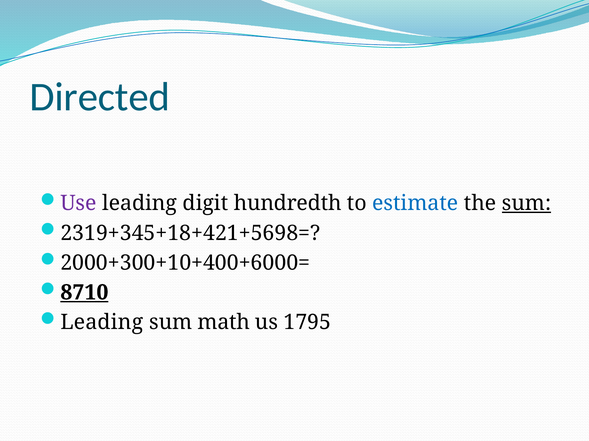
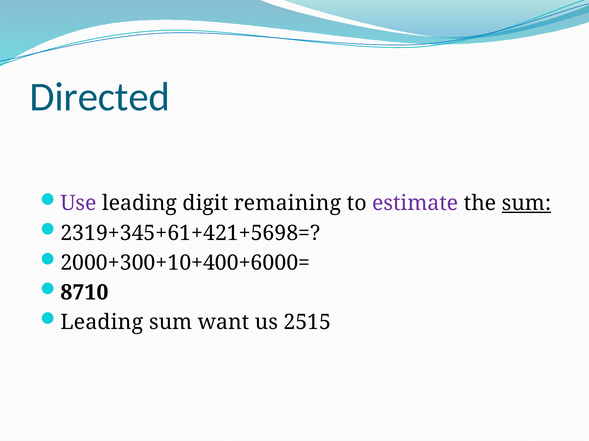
hundredth: hundredth -> remaining (287, 204)
estimate colour: blue -> purple (415, 204)
2319+345+18+421+5698=: 2319+345+18+421+5698= -> 2319+345+61+421+5698= (190, 233)
8710 underline: present -> none (84, 293)
math: math -> want (224, 323)
1795: 1795 -> 2515 (307, 323)
